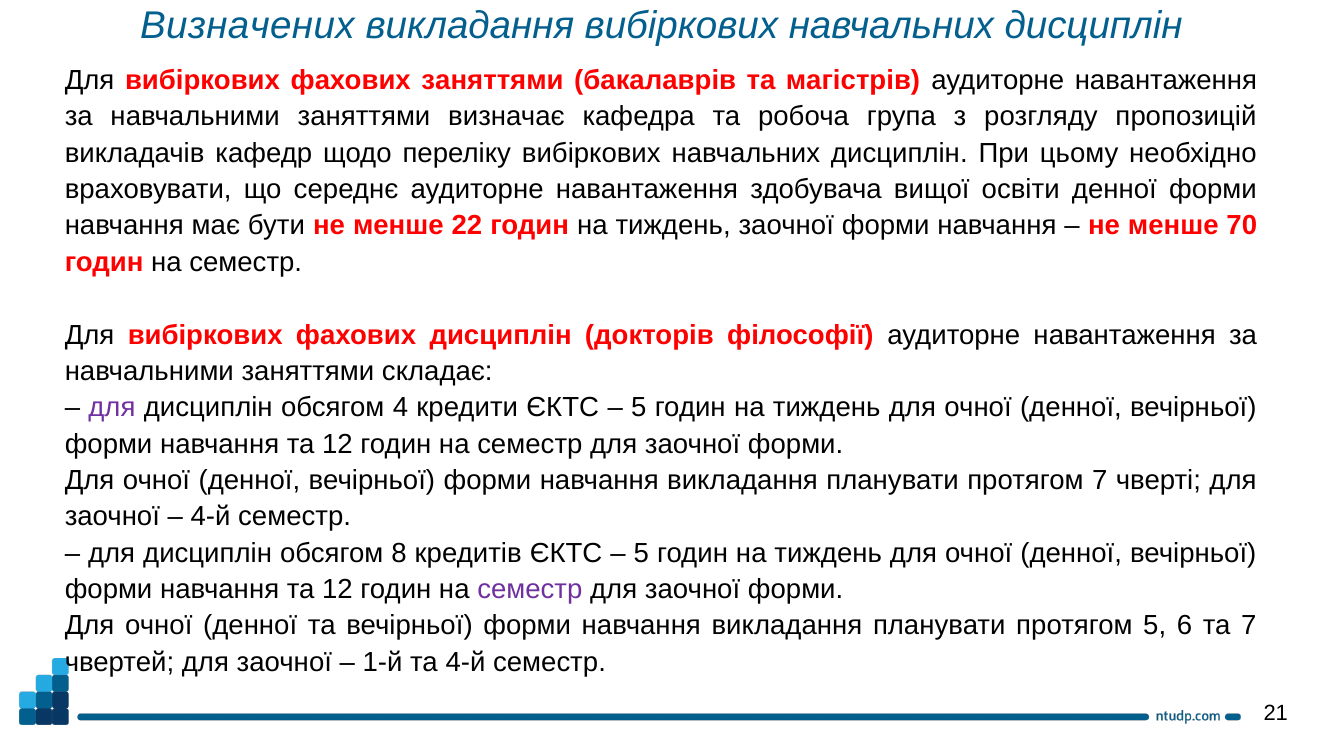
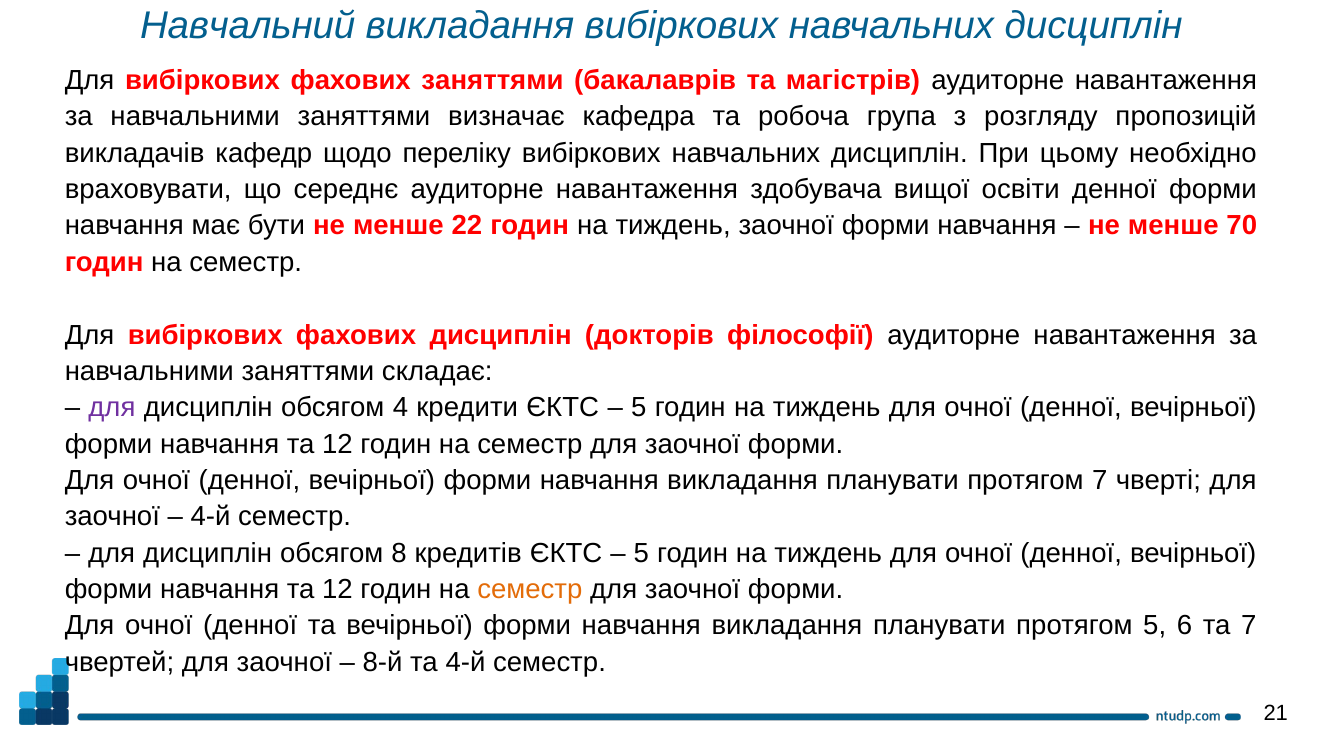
Визначених: Визначених -> Навчальний (248, 26)
семестр colour: purple -> orange (530, 589)
1-й: 1-й -> 8-й (383, 662)
